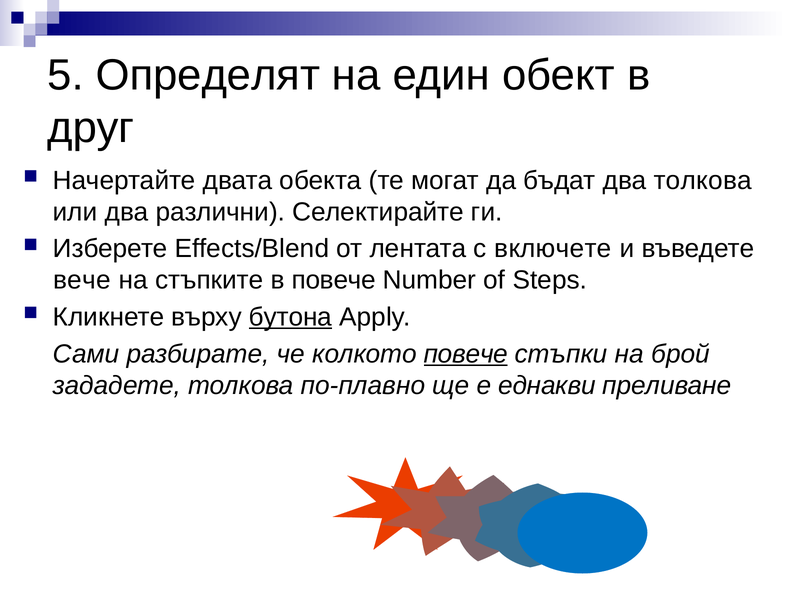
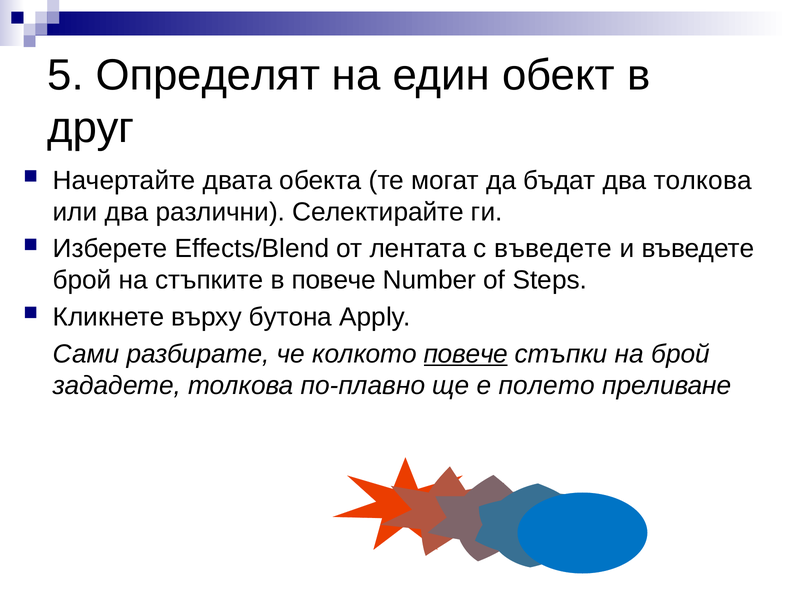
с включете: включете -> въведете (553, 249)
вече: вече -> брой (82, 280)
бутона underline: present -> none (290, 317)
еднакви: еднакви -> полето (547, 385)
